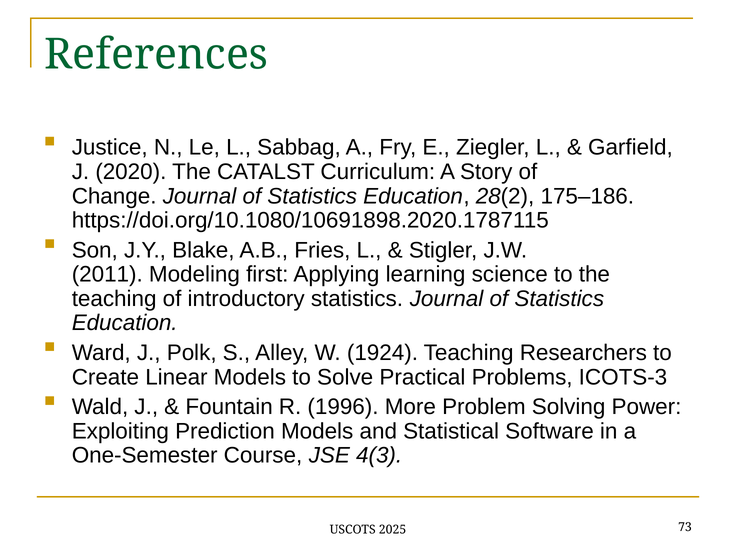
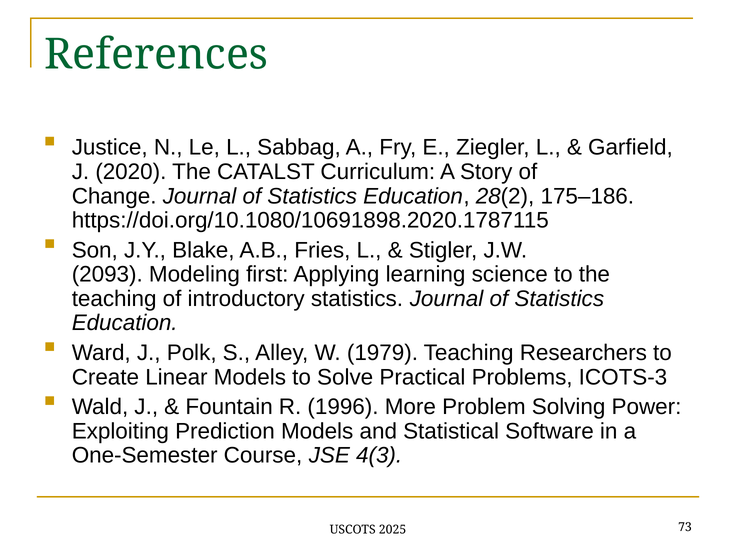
2011: 2011 -> 2093 (107, 274)
1924: 1924 -> 1979 (382, 353)
